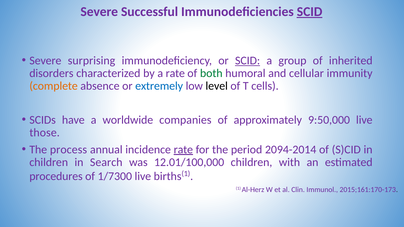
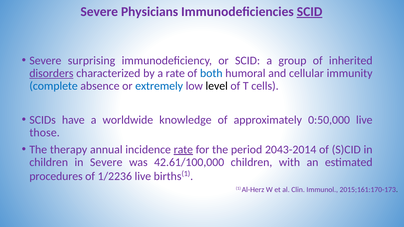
Successful: Successful -> Physicians (150, 12)
SCID underline: present -> none (248, 61)
disorders underline: none -> present (51, 73)
both colour: green -> blue (211, 73)
complete colour: orange -> blue (54, 86)
companies: companies -> knowledge (185, 120)
9:50,000: 9:50,000 -> 0:50,000 (329, 120)
process: process -> therapy (69, 150)
2094-2014: 2094-2014 -> 2043-2014 (291, 150)
in Search: Search -> Severe (106, 162)
12.01/100,000: 12.01/100,000 -> 42.61/100,000 (189, 162)
1/7300: 1/7300 -> 1/2236 (115, 177)
